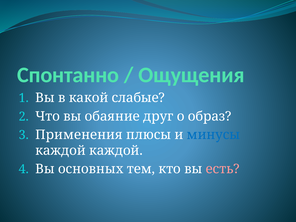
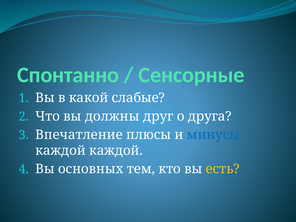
Ощущения: Ощущения -> Сенсорные (191, 75)
обаяние: обаяние -> должны (112, 116)
образ: образ -> друга (210, 116)
Применения: Применения -> Впечатление (79, 135)
есть colour: pink -> yellow (223, 169)
